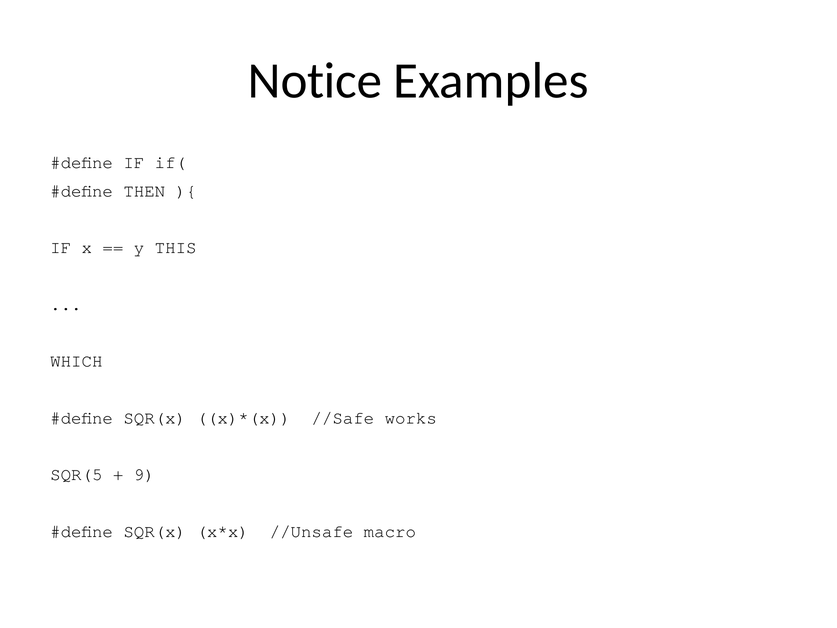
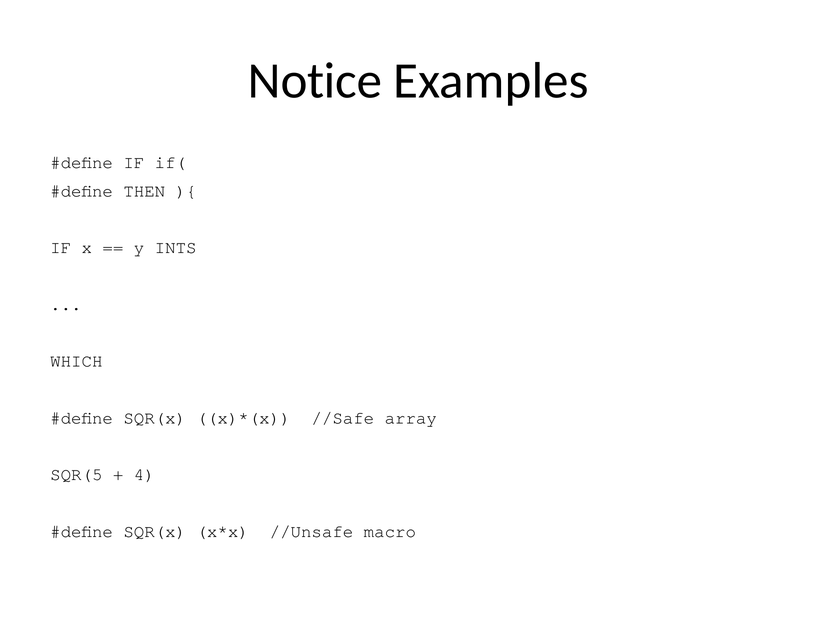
THIS: THIS -> INTS (176, 247)
works: works -> array (411, 418)
9: 9 -> 4 (144, 474)
